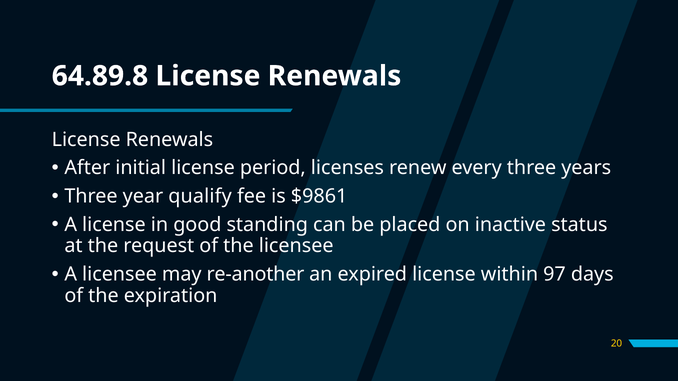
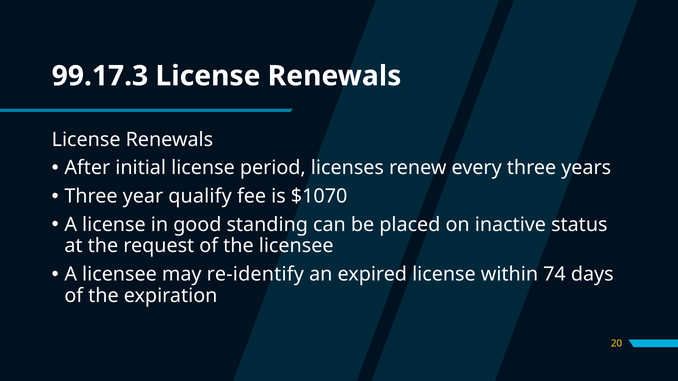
64.89.8: 64.89.8 -> 99.17.3 (100, 76)
$9861: $9861 -> $1070 (319, 197)
re-another: re-another -> re-identify (255, 275)
97: 97 -> 74 (554, 275)
